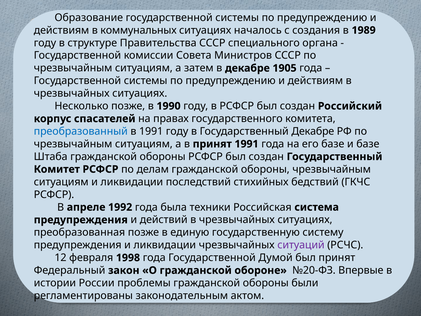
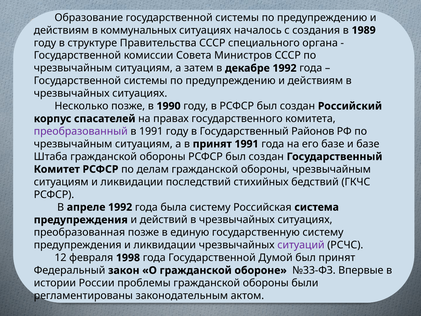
декабре 1905: 1905 -> 1992 (285, 68)
преобразованный colour: blue -> purple (81, 131)
Государственный Декабре: Декабре -> Районов (313, 131)
была техники: техники -> систему (210, 207)
№20-ФЗ: №20-ФЗ -> №33-ФЗ (314, 270)
